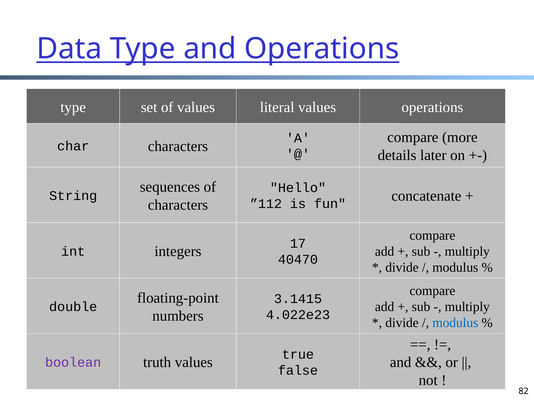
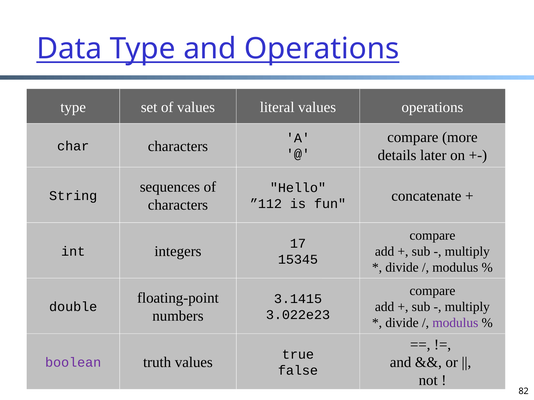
40470: 40470 -> 15345 (298, 260)
4.022e23: 4.022e23 -> 3.022e23 (298, 315)
modulus colour: blue -> purple (455, 323)
